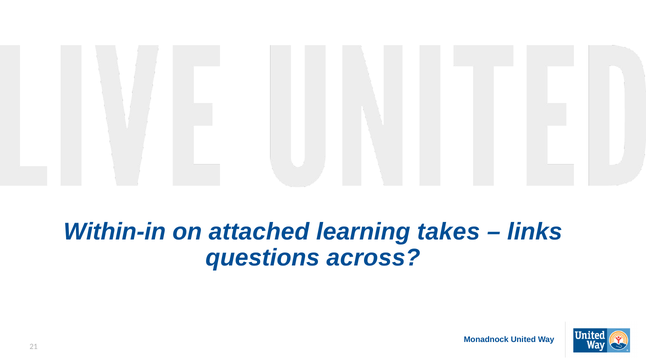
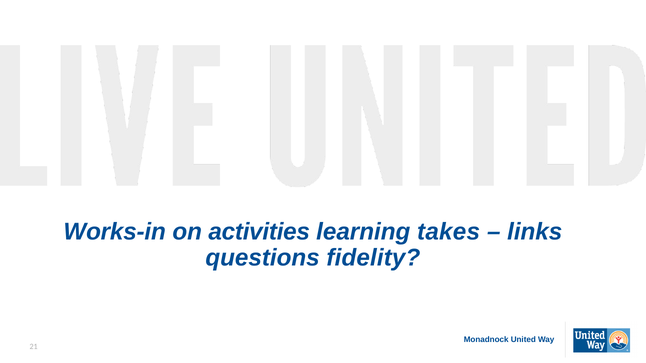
Within-in: Within-in -> Works-in (115, 232)
attached: attached -> activities (259, 232)
across: across -> fidelity (373, 258)
